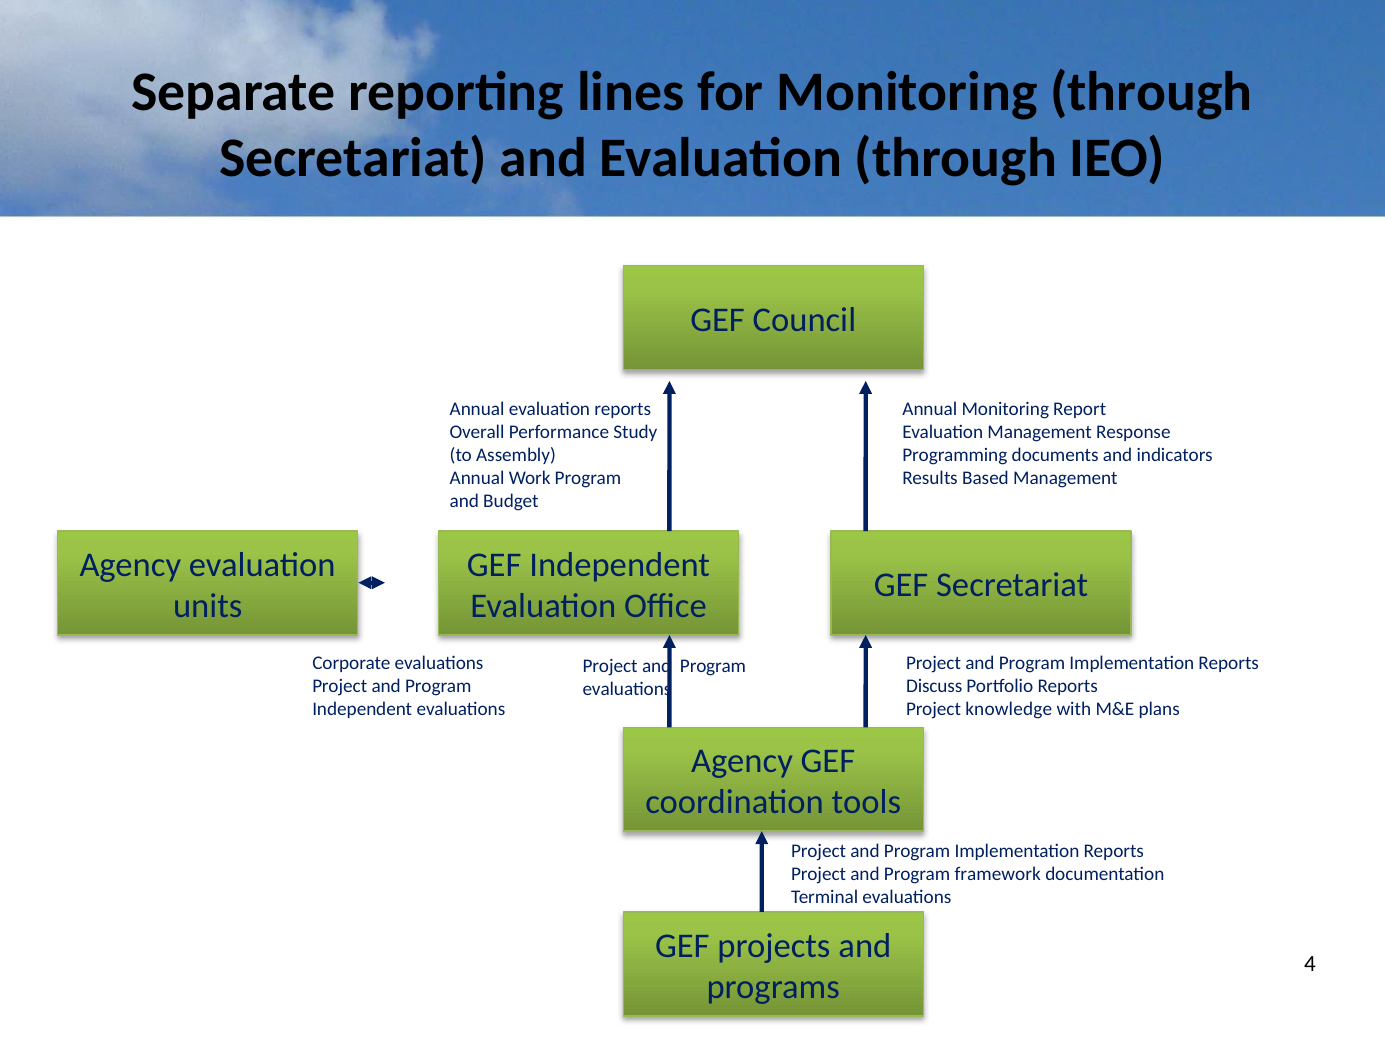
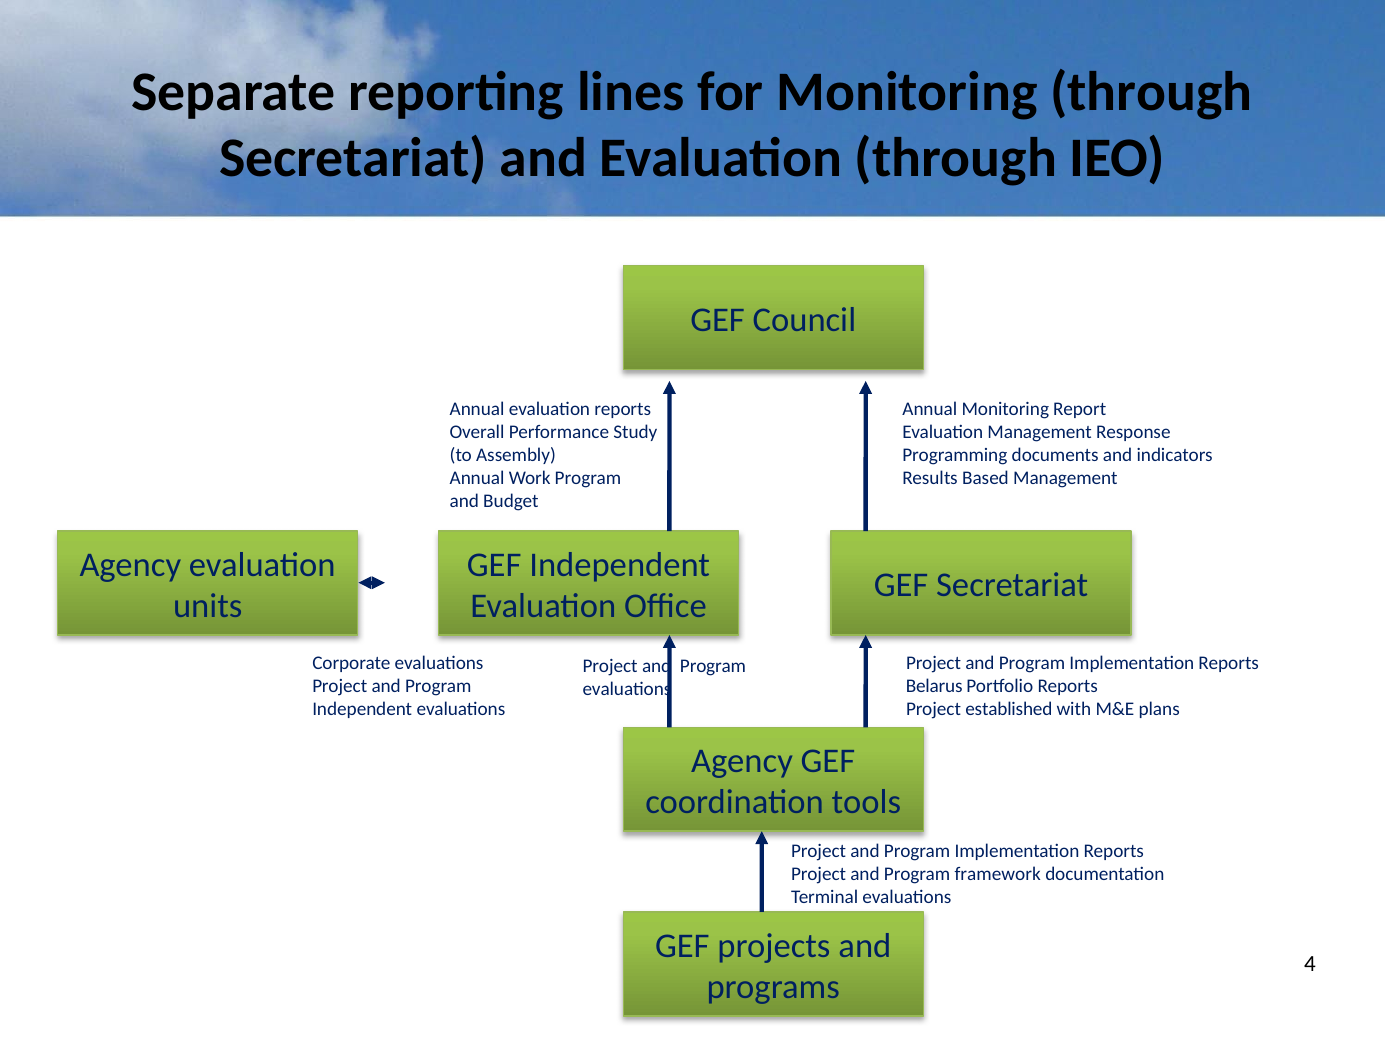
Discuss: Discuss -> Belarus (934, 686)
knowledge: knowledge -> established (1009, 709)
